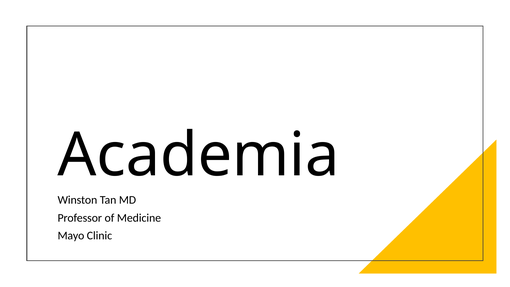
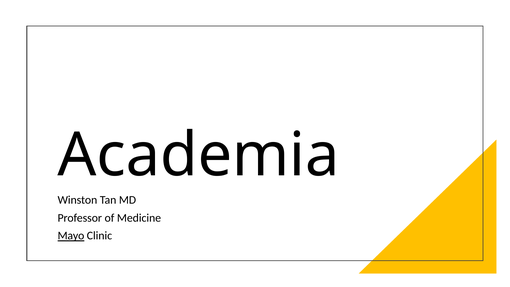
Mayo underline: none -> present (71, 236)
